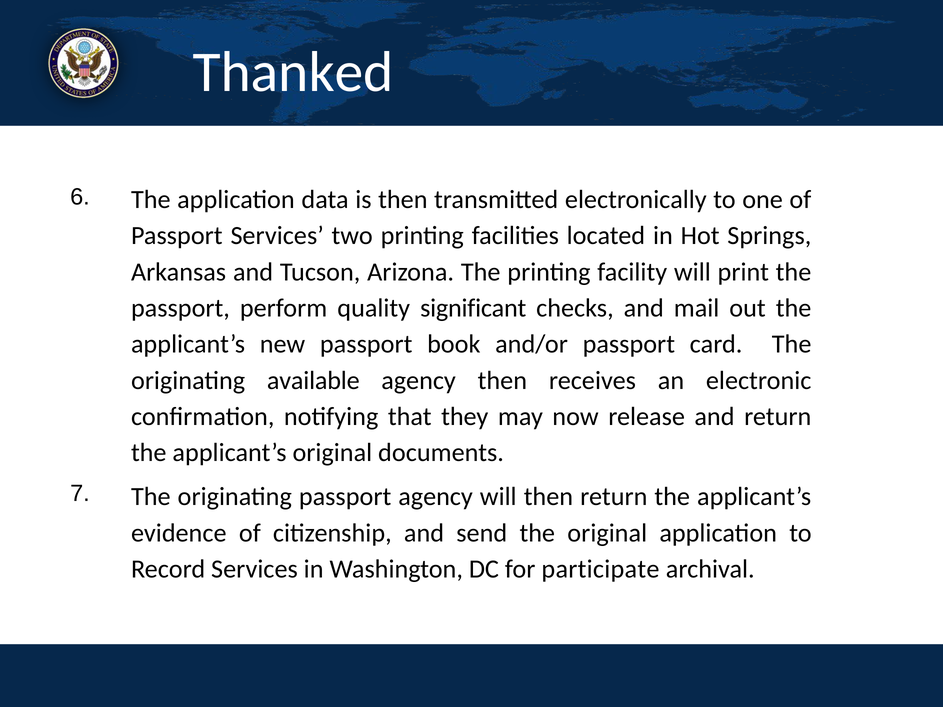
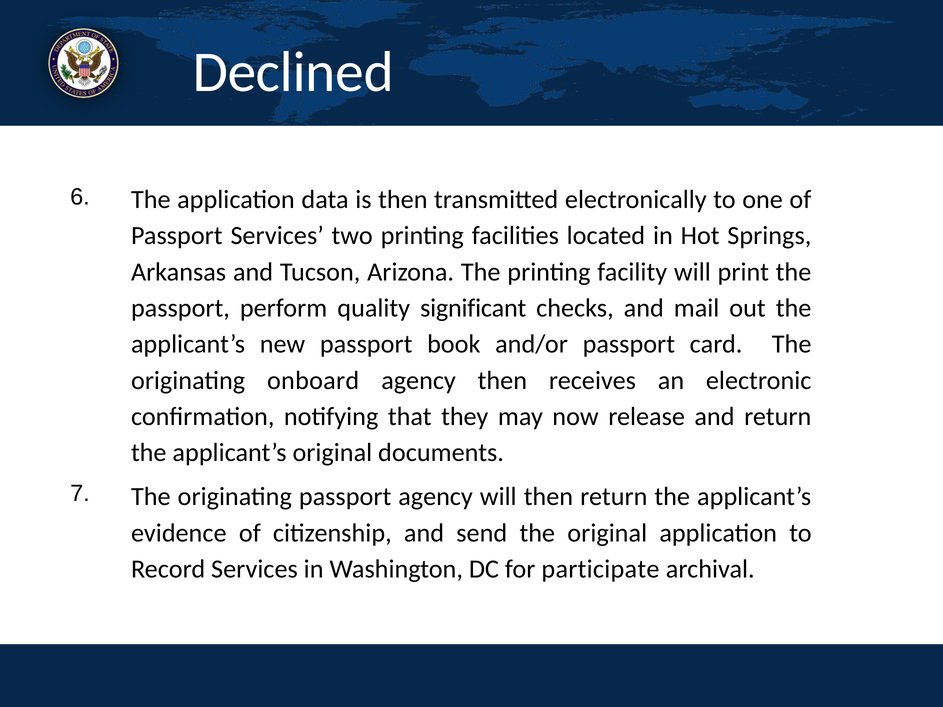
Thanked: Thanked -> Declined (293, 72)
available: available -> onboard (313, 381)
